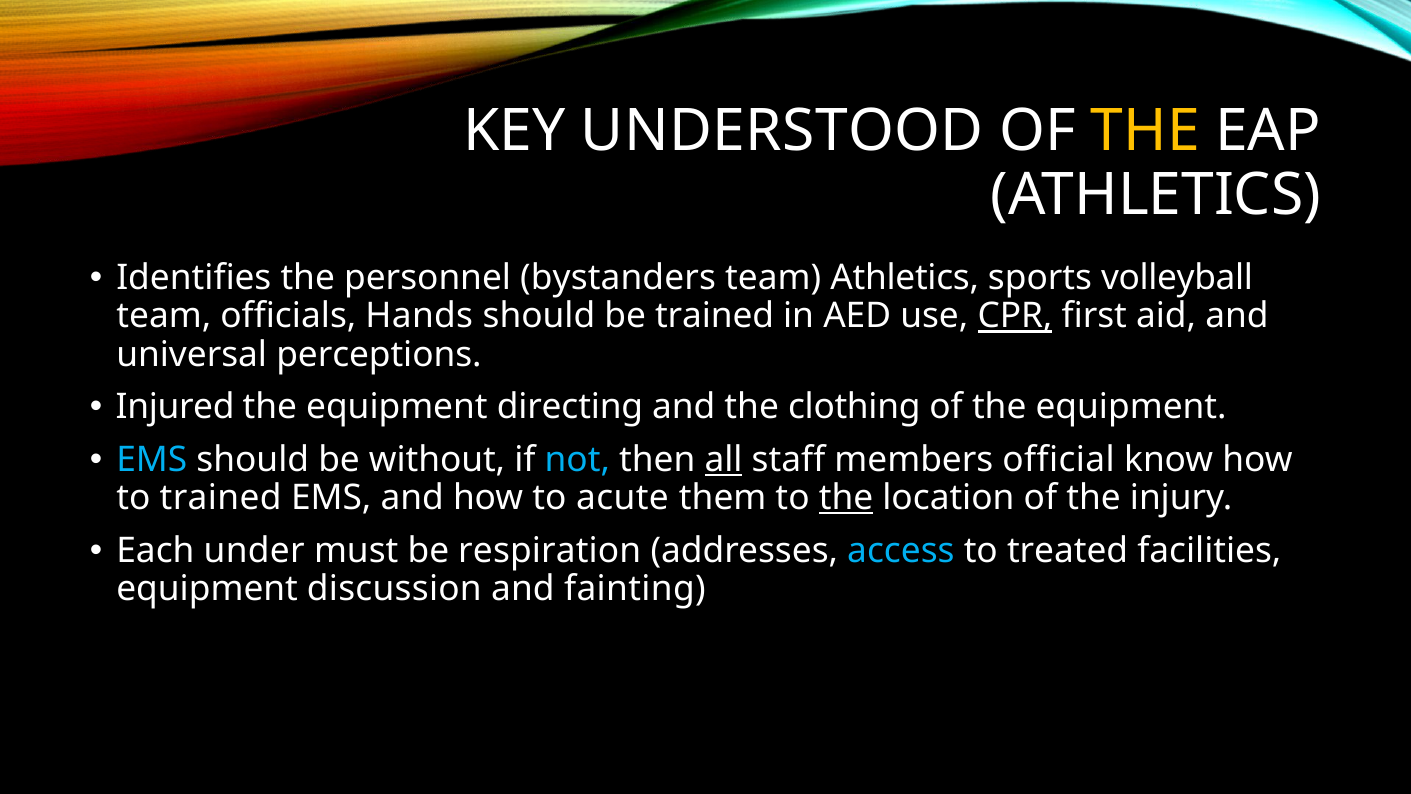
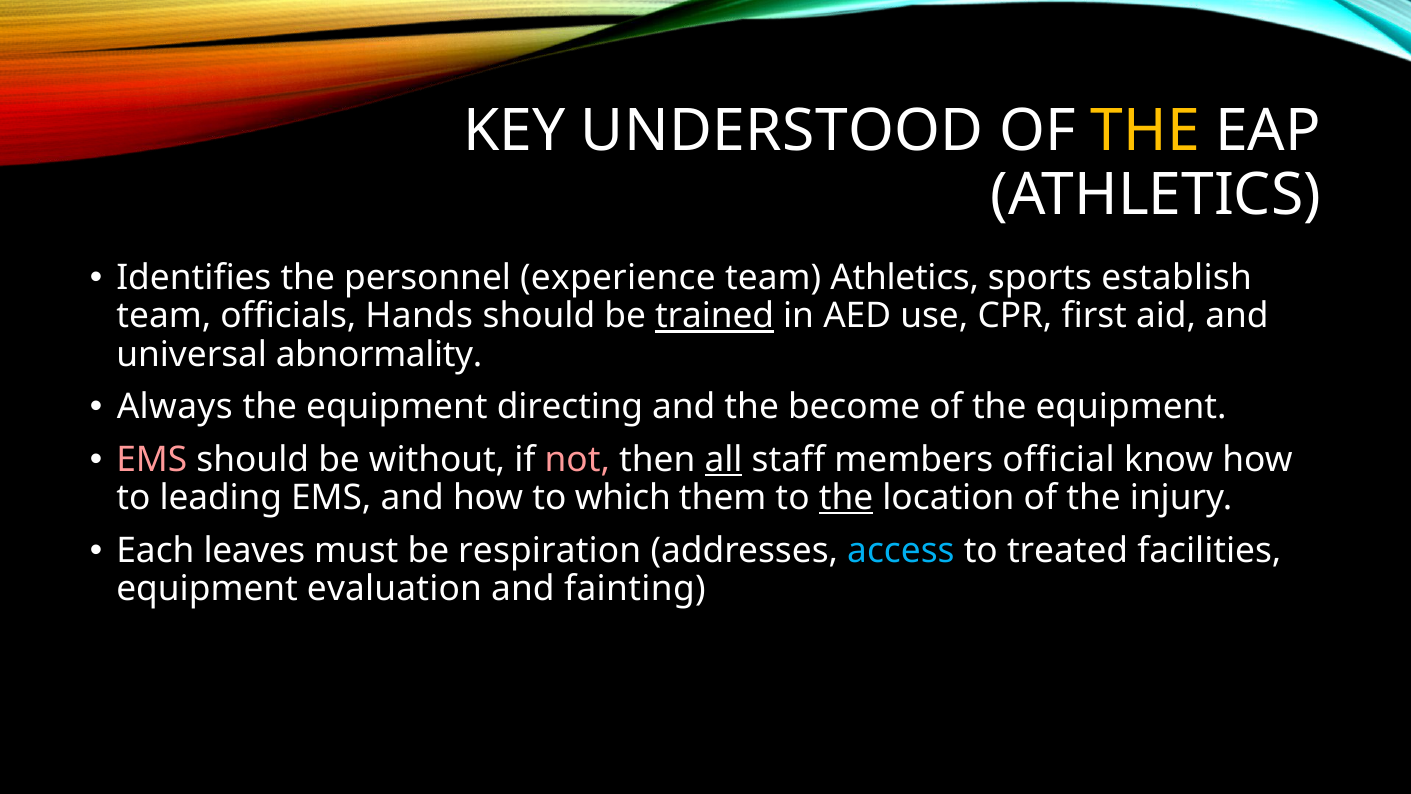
bystanders: bystanders -> experience (618, 278)
volleyball: volleyball -> establish (1177, 278)
trained underline: none -> present (715, 316)
CPR underline: present -> none (1015, 316)
perceptions: perceptions -> abnormality (379, 354)
Injured: Injured -> Always (175, 407)
clothing: clothing -> become (854, 407)
EMS colour: light blue -> pink (152, 460)
not colour: light blue -> pink (577, 460)
to trained: trained -> leading (221, 498)
acute: acute -> which (623, 498)
under: under -> leaves (254, 551)
discussion: discussion -> evaluation (394, 589)
